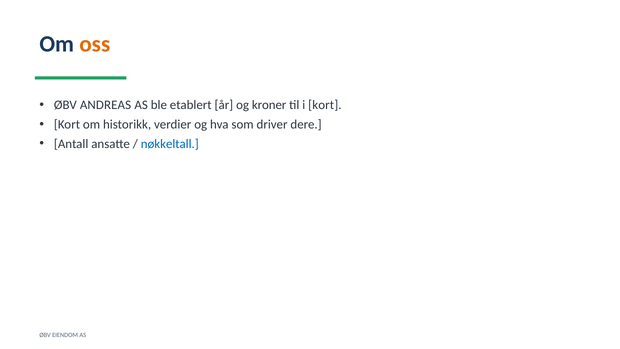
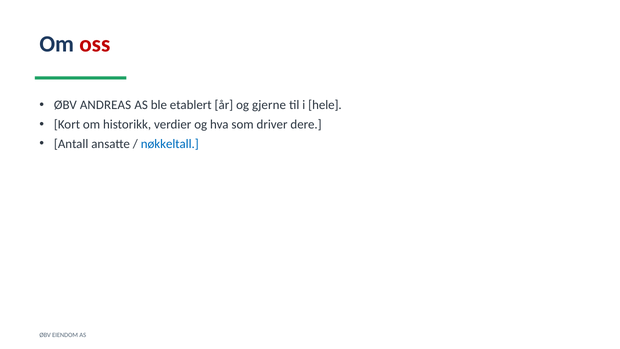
oss colour: orange -> red (95, 44)
kroner: kroner -> gjerne (269, 105)
i kort: kort -> hele (325, 105)
